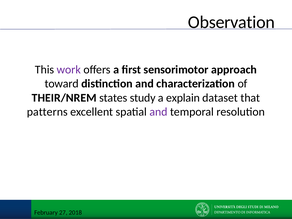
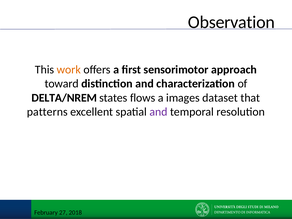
work colour: purple -> orange (69, 70)
THEIR/NREM: THEIR/NREM -> DELTA/NREM (64, 98)
study: study -> flows (143, 98)
explain: explain -> images (183, 98)
